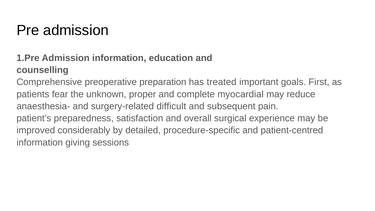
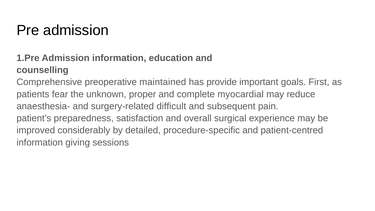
preparation: preparation -> maintained (163, 82)
treated: treated -> provide (222, 82)
